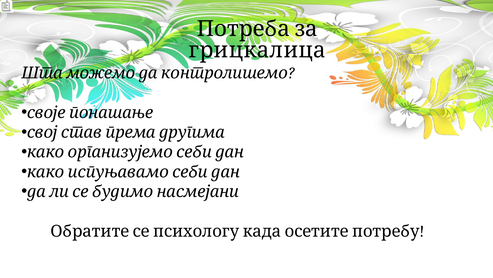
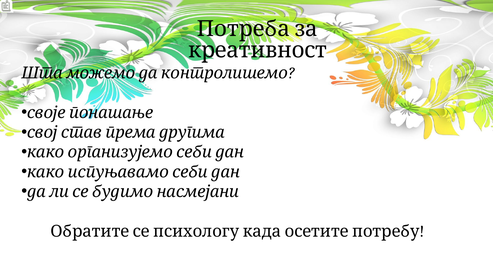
грицкалица: грицкалица -> креативност (257, 50)
